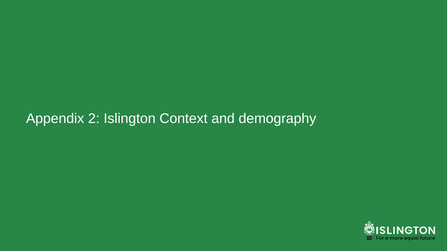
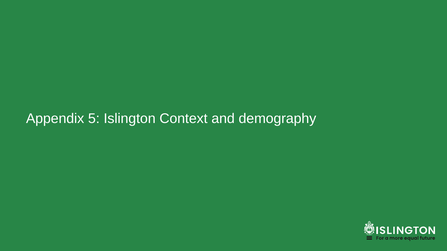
2: 2 -> 5 (94, 119)
